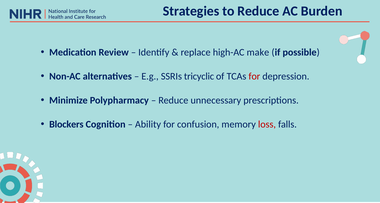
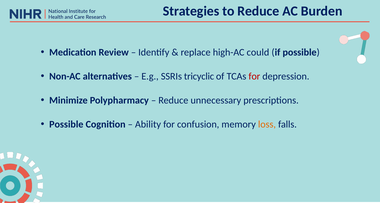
make: make -> could (258, 52)
Blockers: Blockers -> Possible (66, 124)
loss colour: red -> orange (267, 124)
